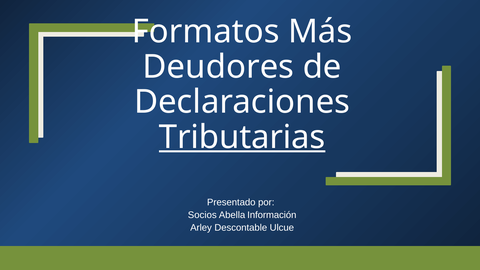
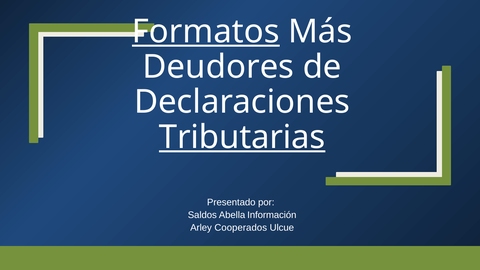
Formatos underline: none -> present (206, 32)
Socios: Socios -> Saldos (202, 215)
Descontable: Descontable -> Cooperados (241, 228)
